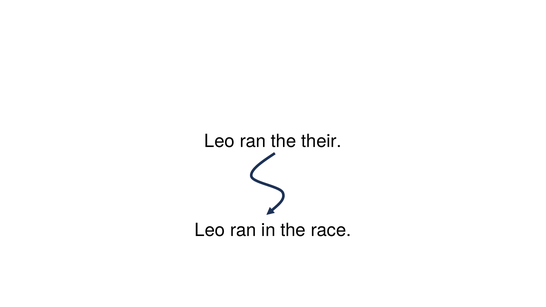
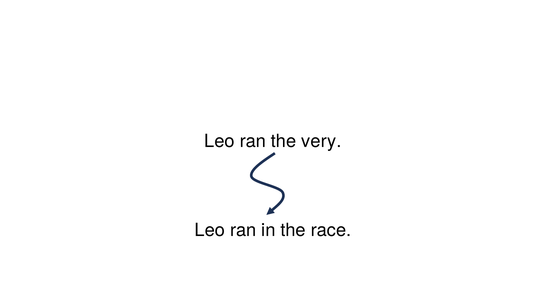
their: their -> very (321, 141)
